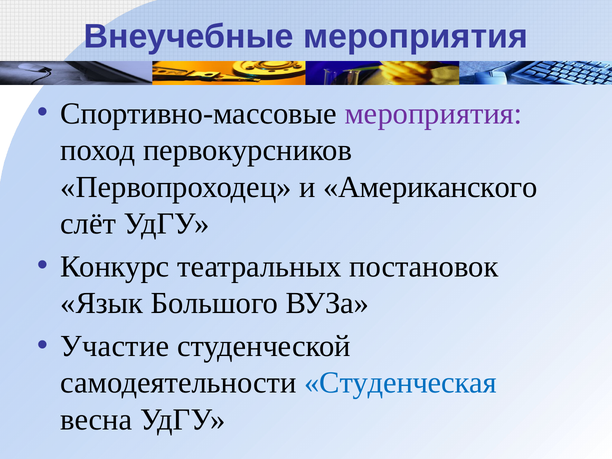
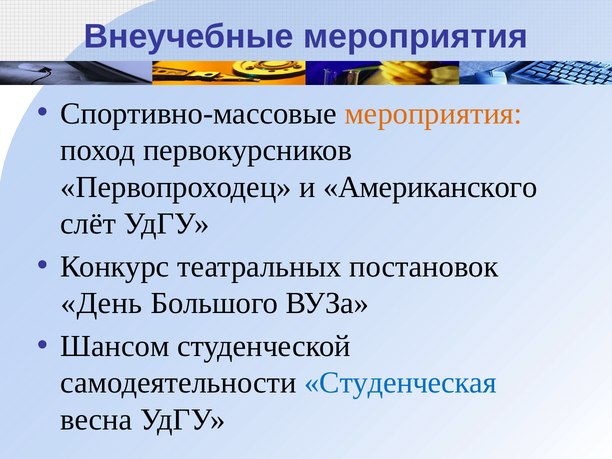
мероприятия colour: purple -> orange (434, 114)
Язык: Язык -> День (102, 303)
Участие: Участие -> Шансом (115, 346)
